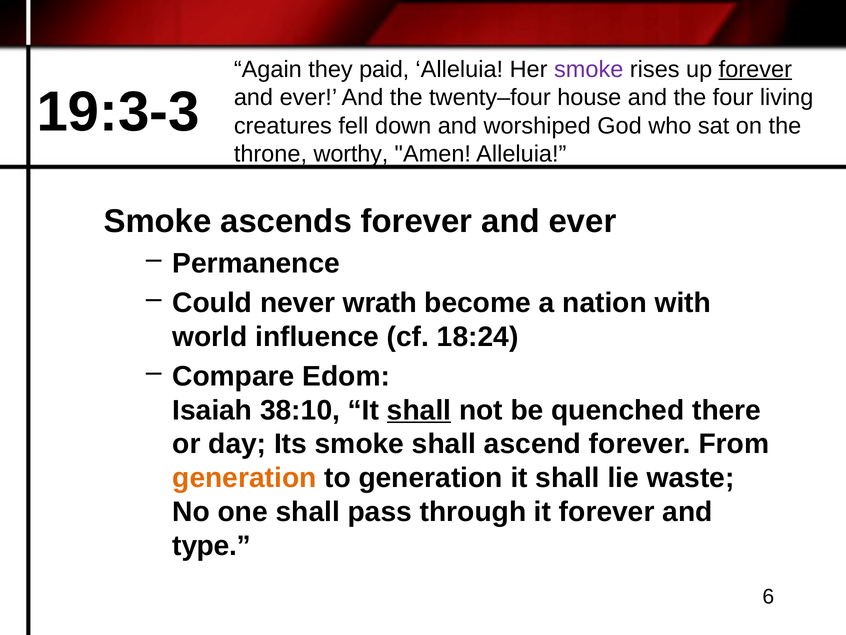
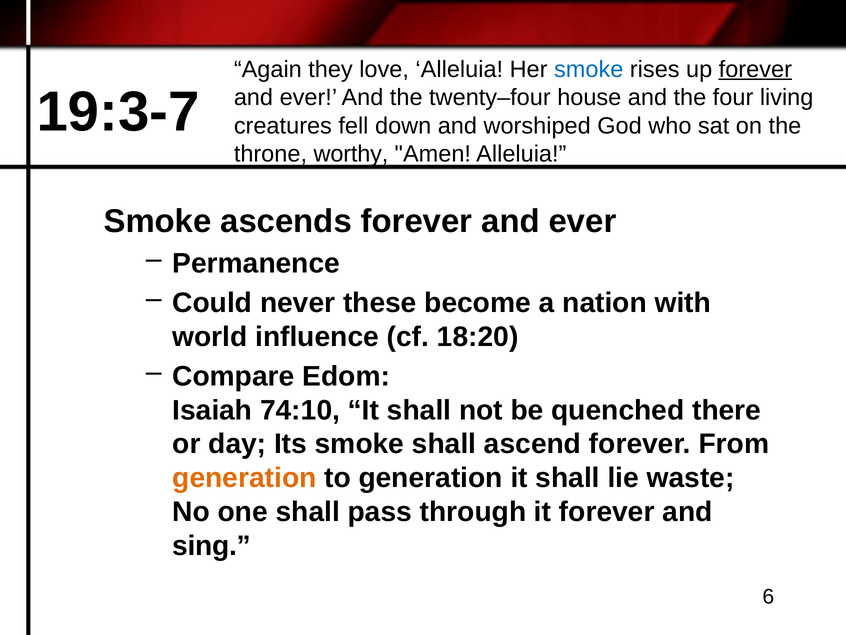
paid: paid -> love (384, 69)
smoke colour: purple -> blue (589, 69)
19:3-3: 19:3-3 -> 19:3-7 (118, 112)
wrath: wrath -> these (380, 303)
18:24: 18:24 -> 18:20 (478, 337)
38:10: 38:10 -> 74:10 (300, 410)
shall underline: present -> none (419, 410)
type: type -> sing (212, 545)
